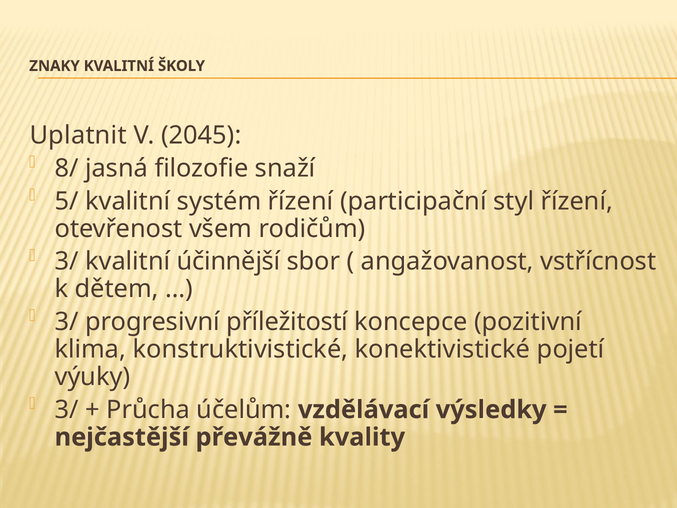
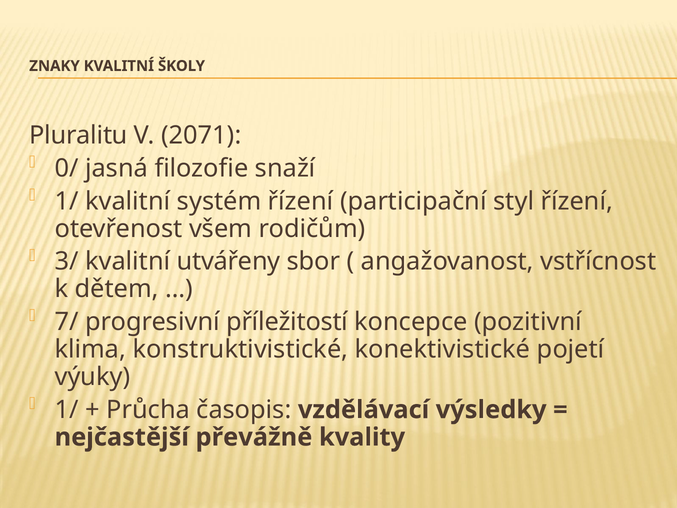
Uplatnit: Uplatnit -> Pluralitu (78, 135)
2045: 2045 -> 2071 (201, 135)
8/: 8/ -> 0/ (67, 168)
5/: 5/ -> 1/ (67, 201)
účinnější: účinnější -> utvářeny (229, 261)
3/: 3/ -> 7/ (67, 322)
3/: 3/ -> 1/ (67, 410)
účelům: účelům -> časopis (244, 410)
